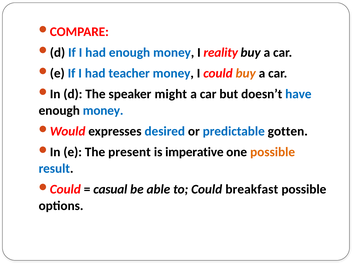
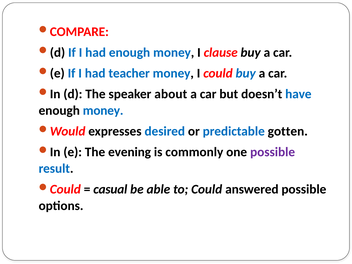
reality: reality -> clause (221, 52)
buy colour: orange -> blue (246, 73)
might: might -> about (171, 94)
present: present -> evening (130, 152)
imperative: imperative -> commonly (194, 152)
possible colour: orange -> purple (273, 152)
breakfast: breakfast -> answered (252, 189)
